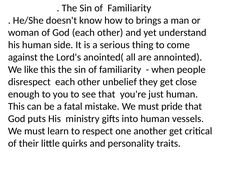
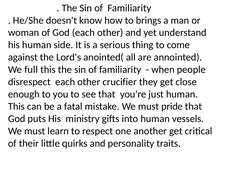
like: like -> full (31, 70)
unbelief: unbelief -> crucifier (120, 82)
